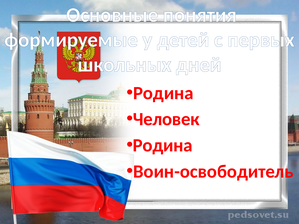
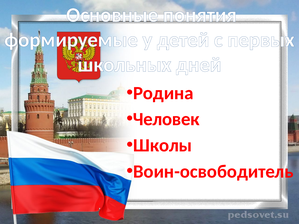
Родина: Родина -> Школы (163, 146)
